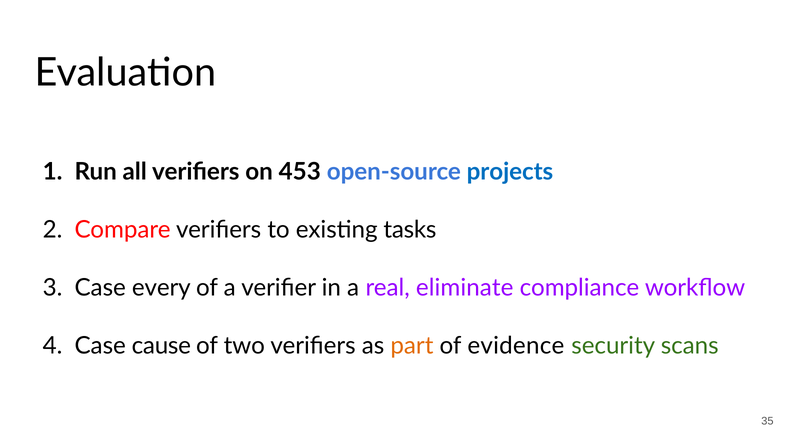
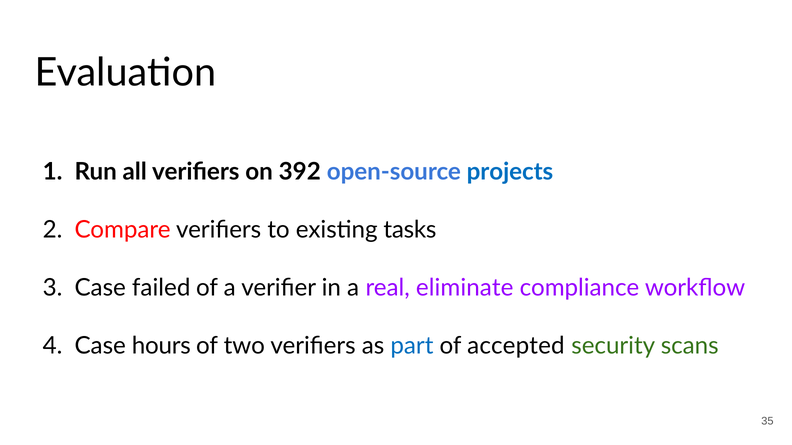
453: 453 -> 392 (300, 172)
every: every -> failed (161, 288)
cause: cause -> hours (161, 346)
part colour: orange -> blue (412, 346)
evidence: evidence -> accepted (516, 346)
